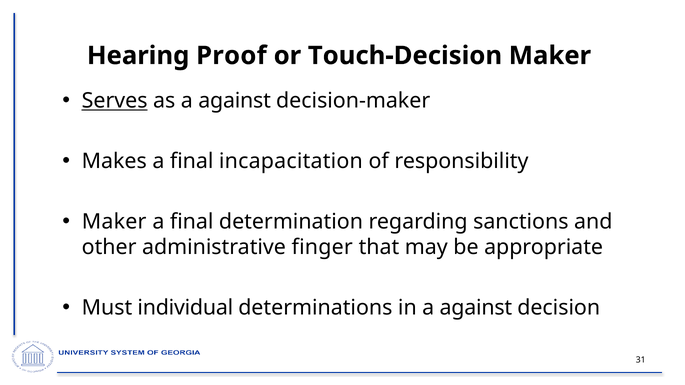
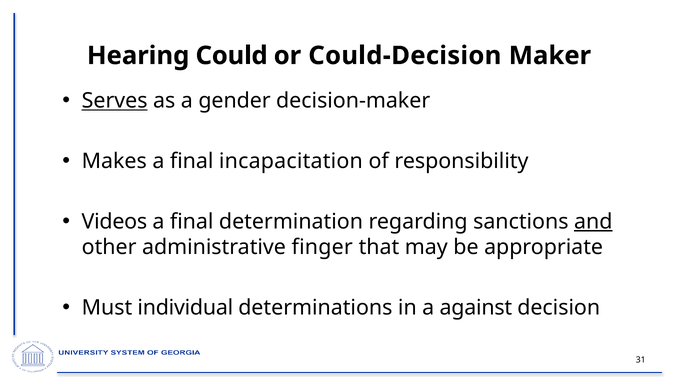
Proof: Proof -> Could (232, 56)
Touch-Decision: Touch-Decision -> Could-Decision (405, 56)
as a against: against -> gender (235, 101)
Maker: Maker -> Videos (114, 222)
and underline: none -> present (593, 222)
